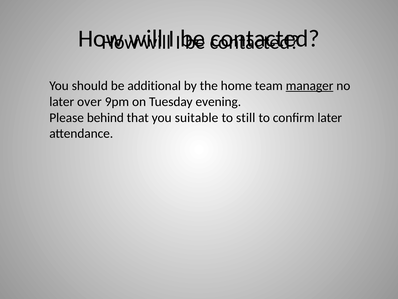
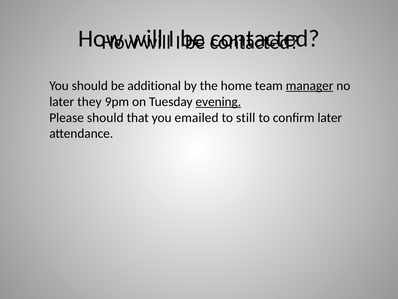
over: over -> they (89, 102)
evening underline: none -> present (218, 102)
Please behind: behind -> should (105, 117)
suitable: suitable -> emailed (197, 117)
